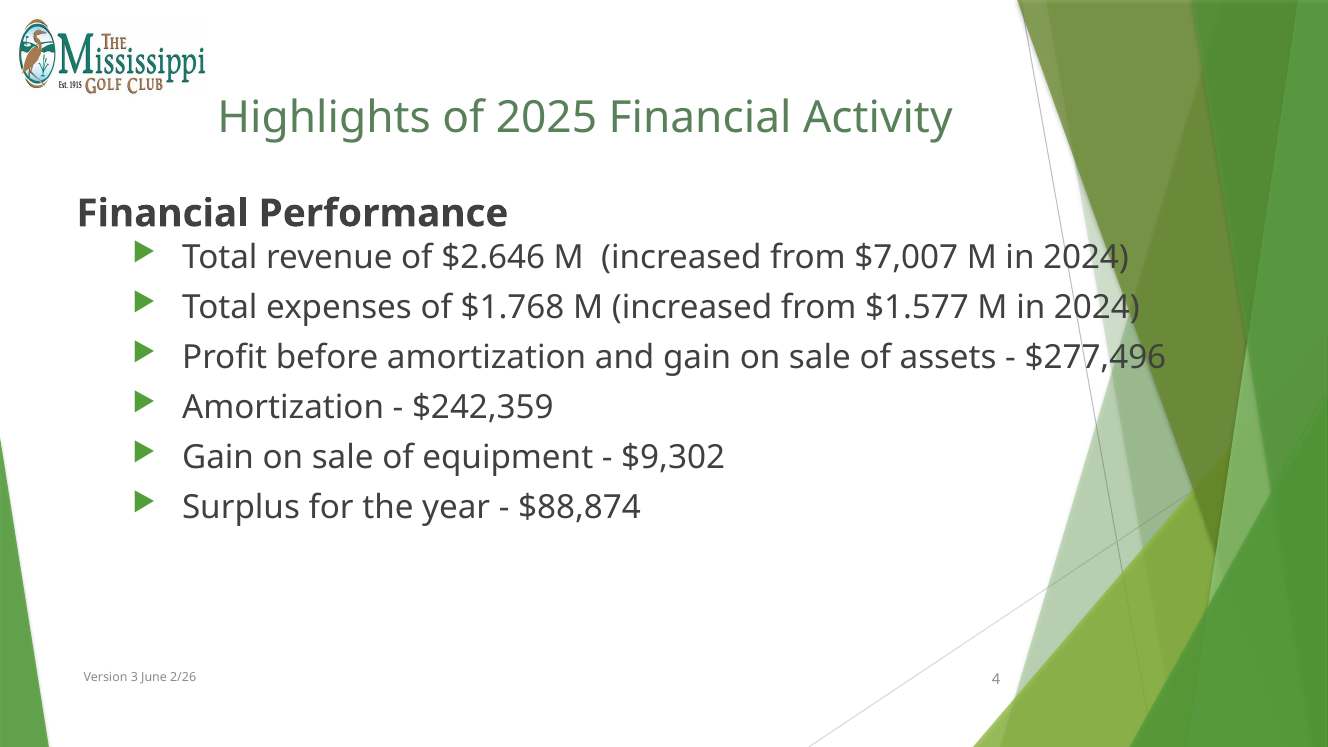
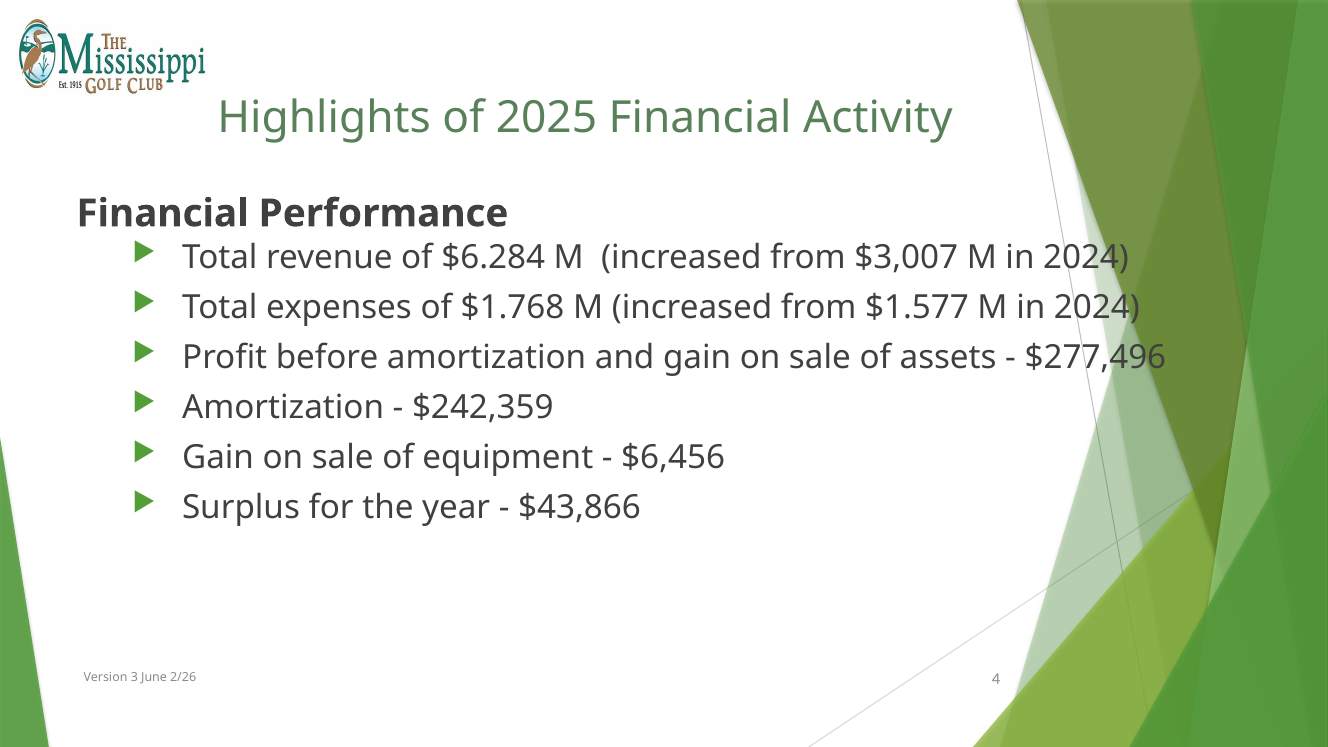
$2.646: $2.646 -> $6.284 (493, 258)
$7,007: $7,007 -> $3,007 (906, 258)
$9,302: $9,302 -> $6,456 (673, 457)
$88,874: $88,874 -> $43,866 (579, 507)
